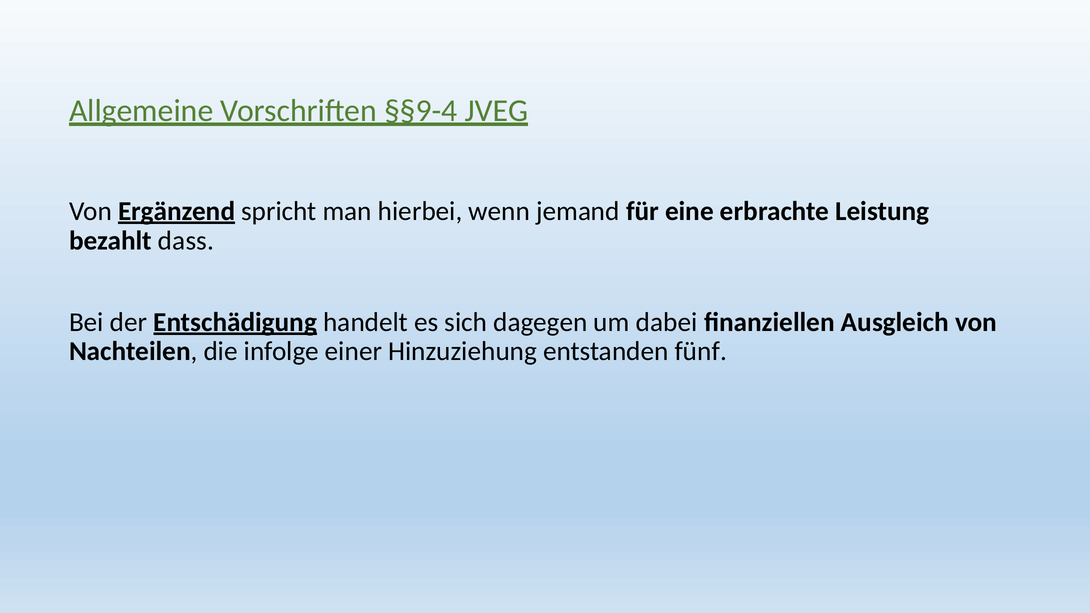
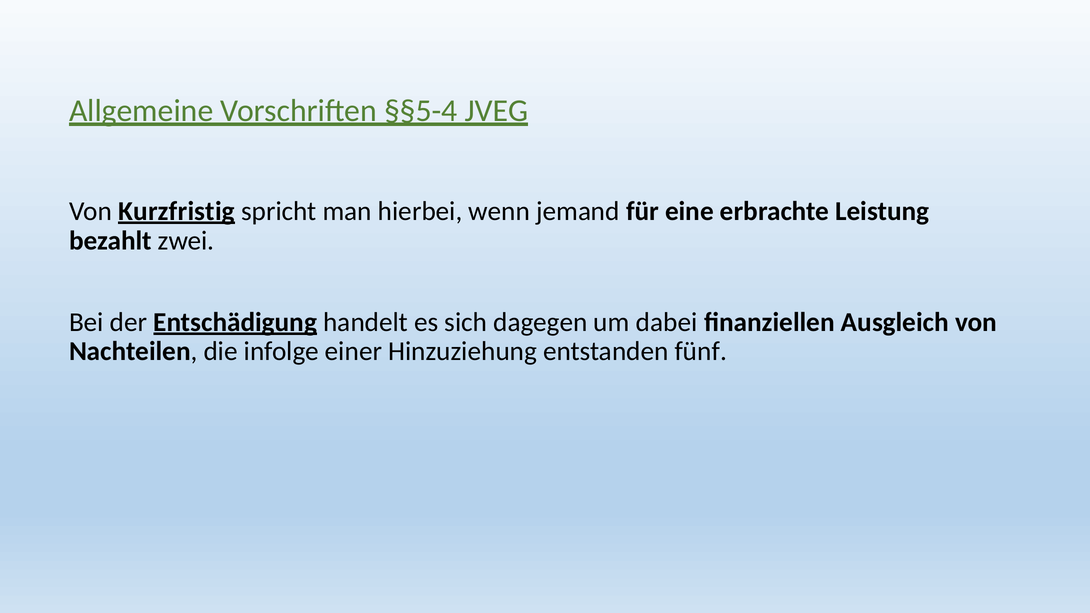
§§9-4: §§9-4 -> §§5-4 (421, 111)
Ergänzend: Ergänzend -> Kurzfristig (177, 211)
dass: dass -> zwei (186, 241)
